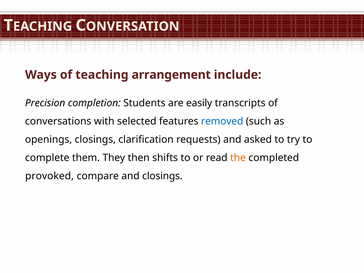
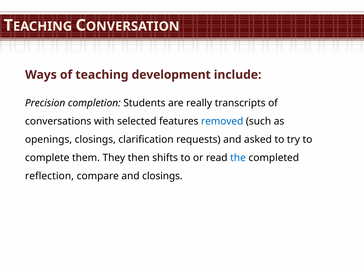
arrangement: arrangement -> development (171, 75)
easily: easily -> really (199, 103)
the colour: orange -> blue (238, 158)
provoked: provoked -> reflection (49, 176)
